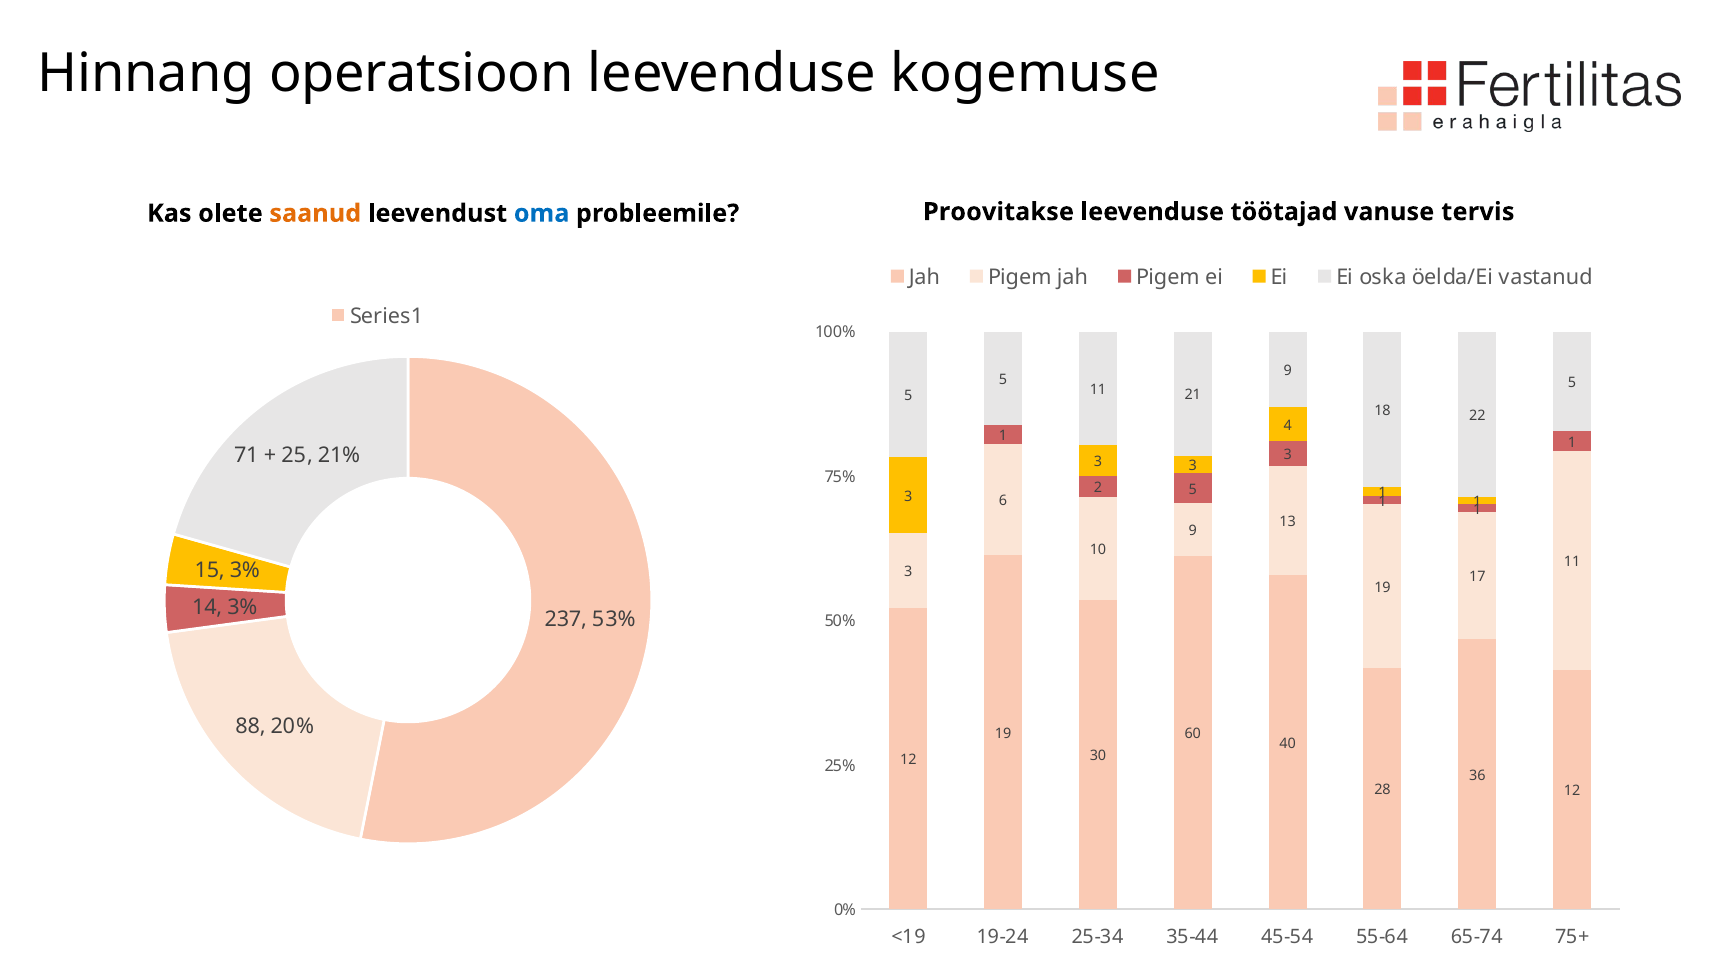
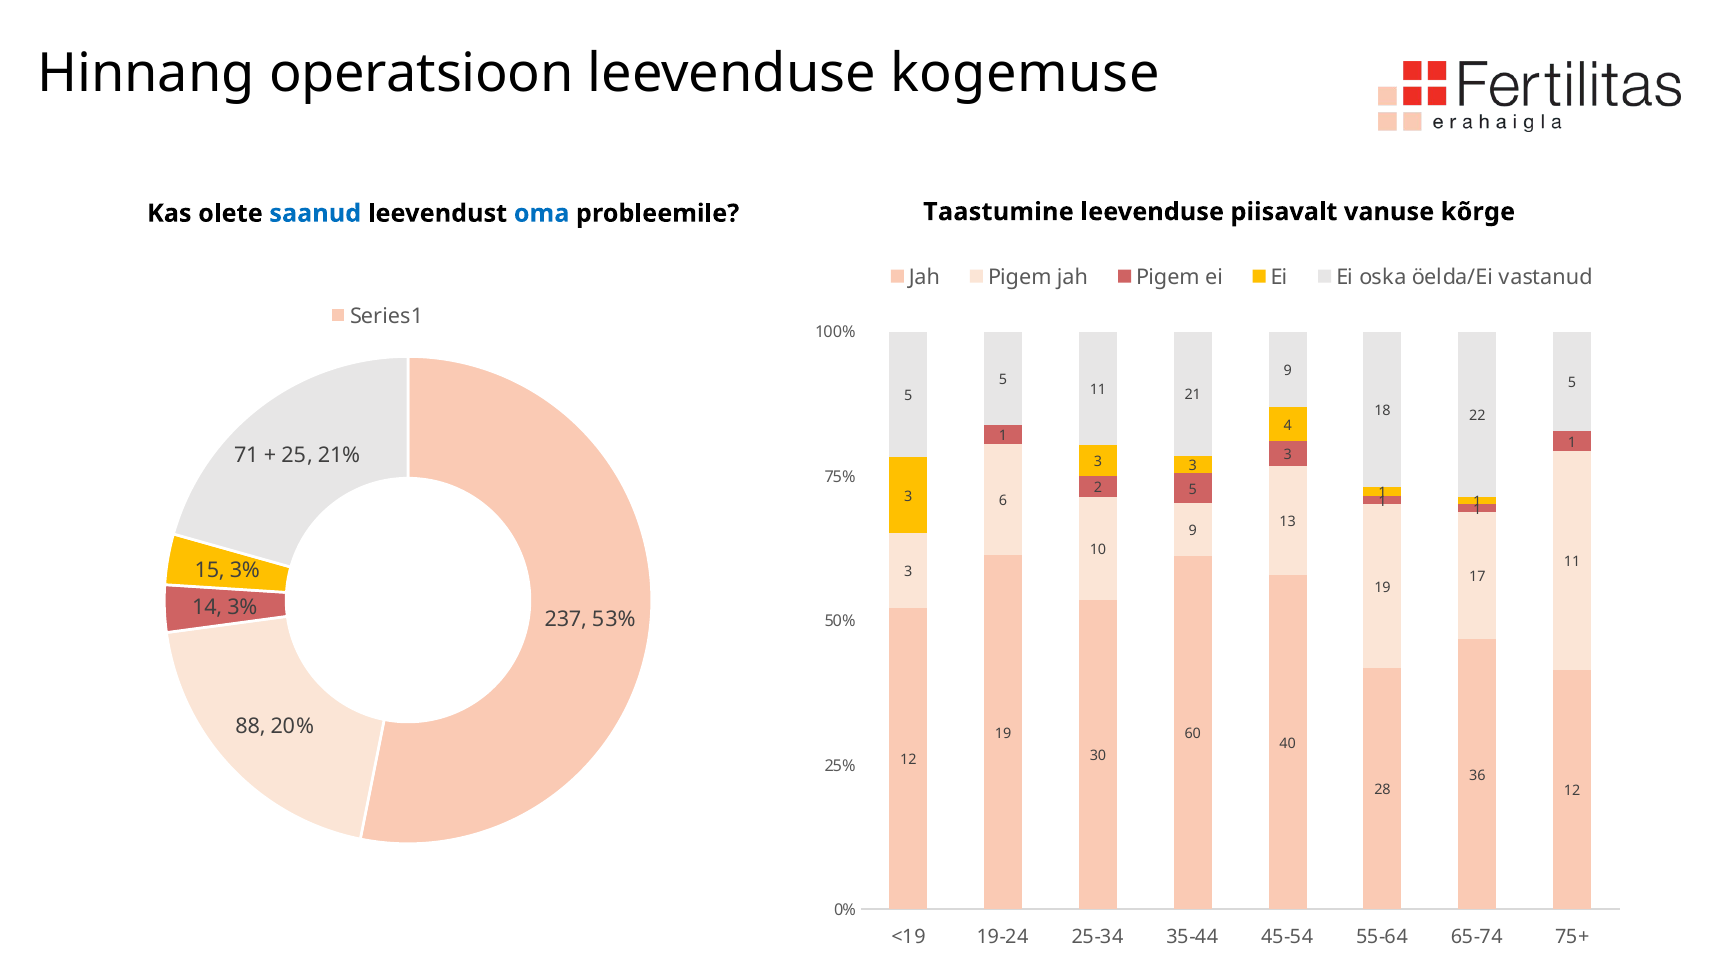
saanud colour: orange -> blue (315, 213)
Proovitakse: Proovitakse -> Taastumine (998, 212)
töötajad: töötajad -> piisavalt (1284, 212)
tervis: tervis -> kõrge (1478, 212)
